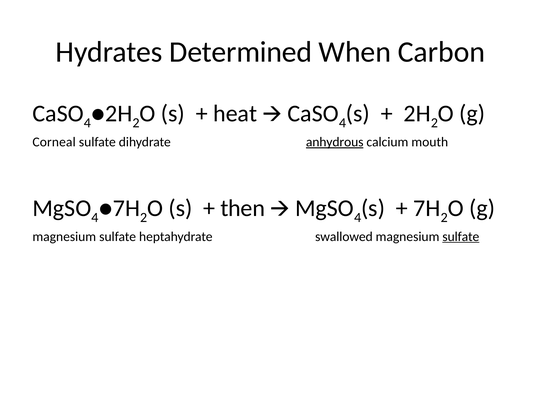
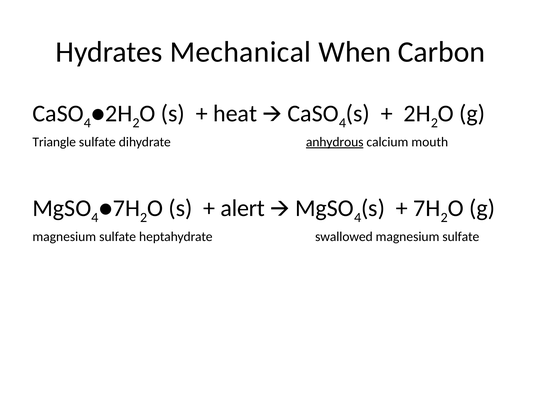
Determined: Determined -> Mechanical (240, 52)
Corneal: Corneal -> Triangle (54, 142)
then: then -> alert (243, 208)
sulfate underline: present -> none (461, 236)
